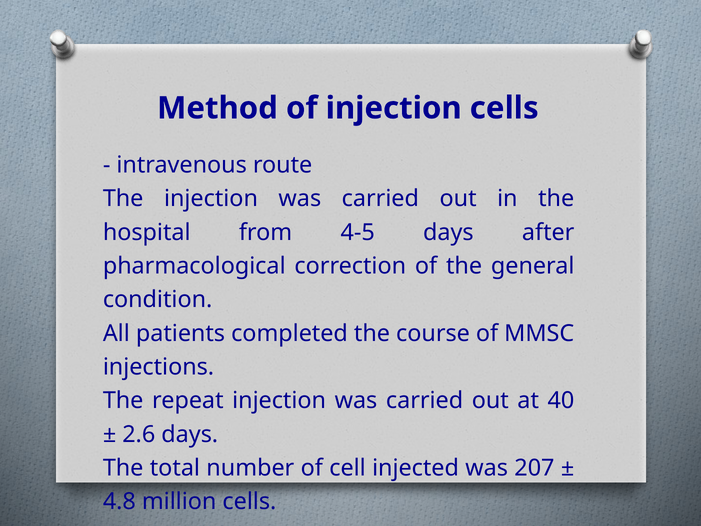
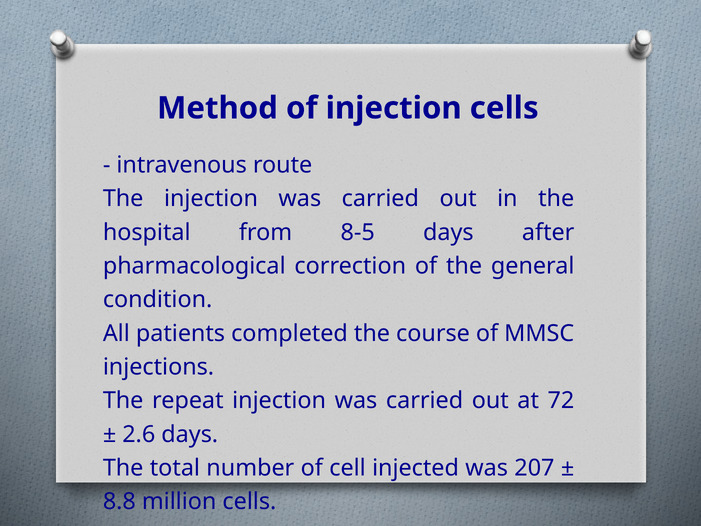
4-5: 4-5 -> 8-5 (358, 232)
40: 40 -> 72 (561, 400)
4.8: 4.8 -> 8.8 (119, 501)
